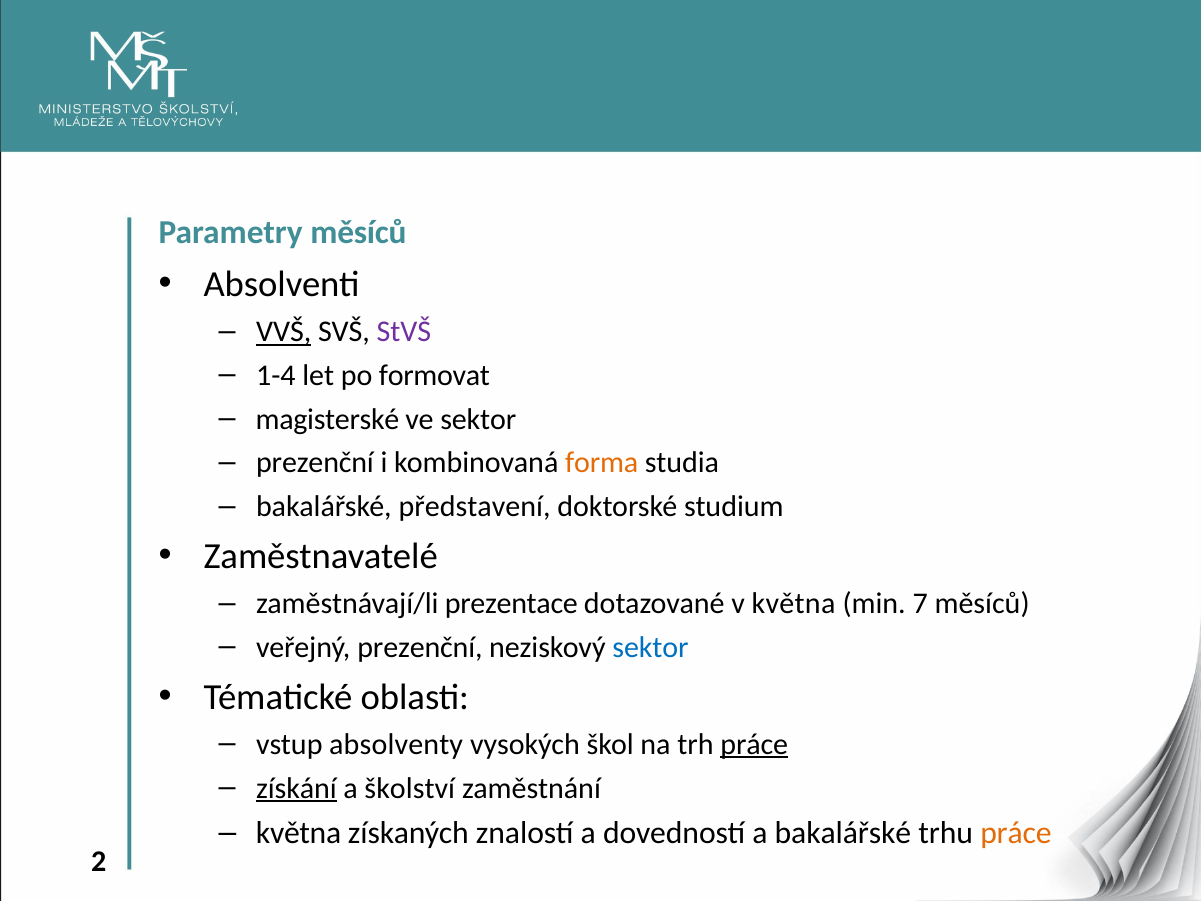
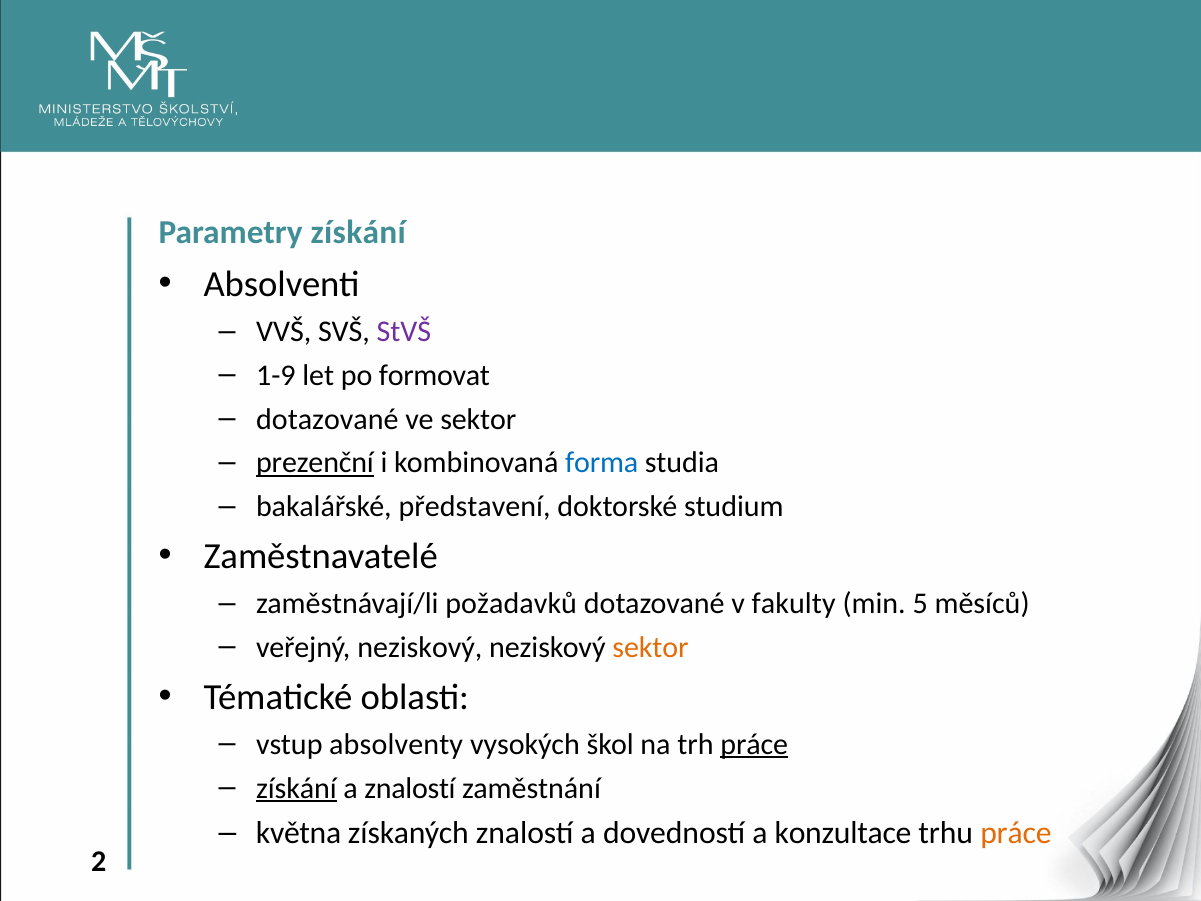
Parametry měsíců: měsíců -> získání (358, 233)
VVŠ underline: present -> none (284, 332)
1-4: 1-4 -> 1-9 (276, 375)
magisterské: magisterské -> dotazované (327, 419)
prezenční underline: none -> present (315, 463)
forma colour: orange -> blue (602, 463)
prezentace: prezentace -> požadavků (511, 604)
v května: května -> fakulty (794, 604)
7: 7 -> 5 (920, 604)
veřejný prezenční: prezenční -> neziskový (420, 647)
sektor colour: blue -> orange (651, 647)
a školství: školství -> znalostí (410, 788)
a bakalářské: bakalářské -> konzultace (843, 833)
